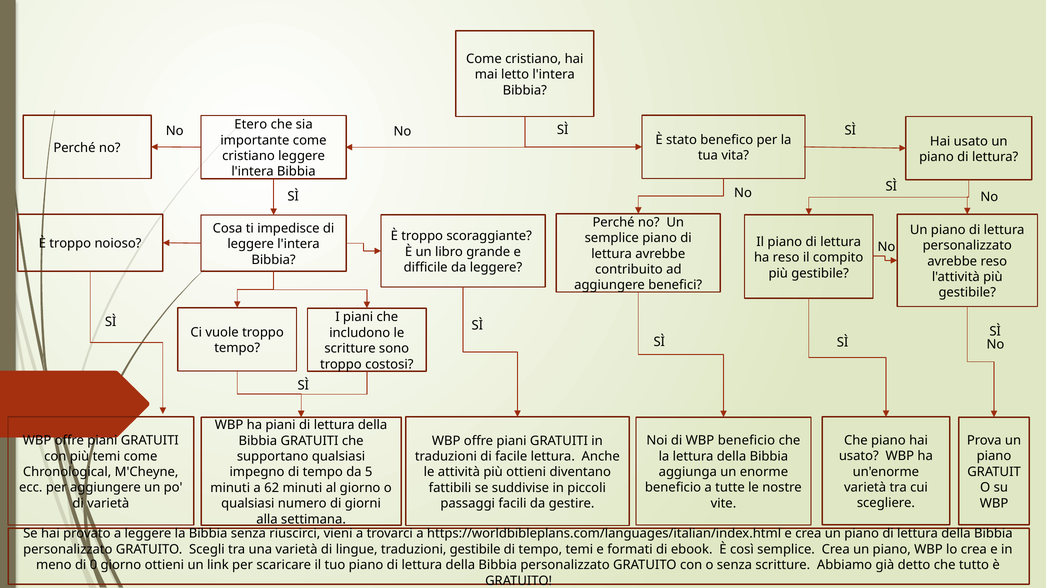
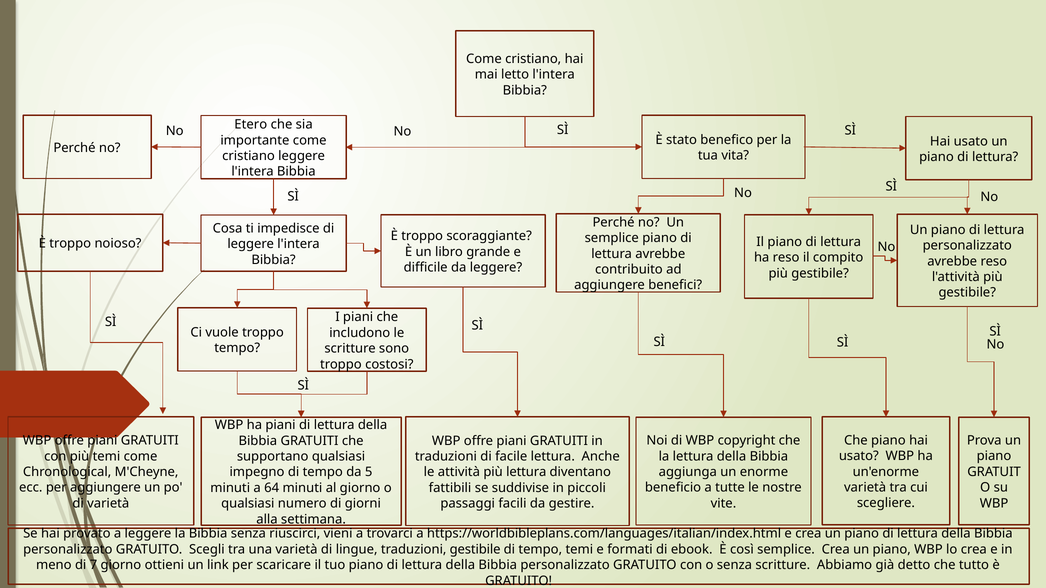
WBP beneficio: beneficio -> copyright (747, 441)
più ottieni: ottieni -> lettura (526, 472)
62: 62 -> 64 (272, 488)
0: 0 -> 7 (93, 565)
